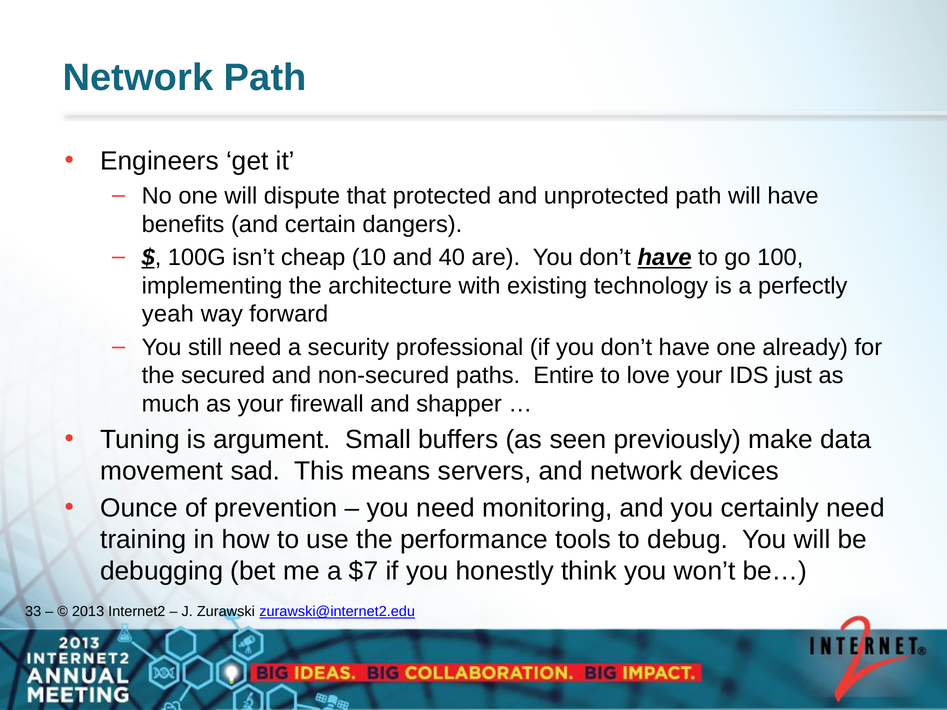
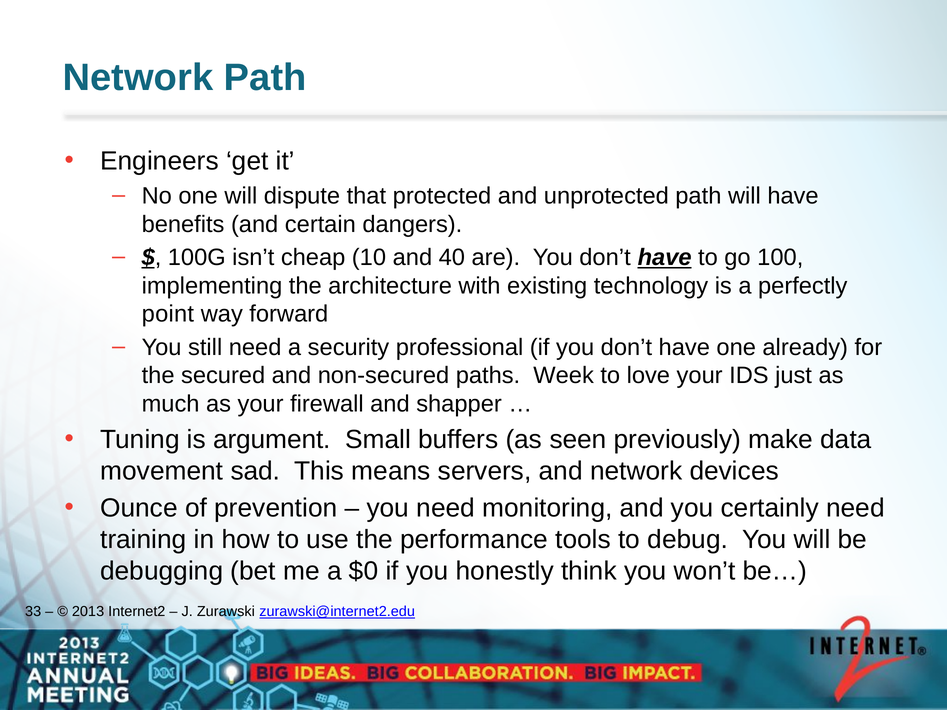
yeah: yeah -> point (168, 314)
Entire: Entire -> Week (564, 376)
$7: $7 -> $0 (364, 571)
